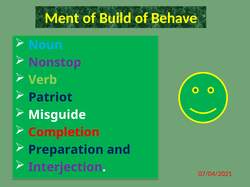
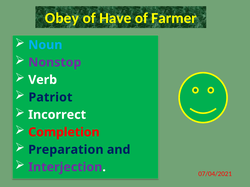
Ment: Ment -> Obey (62, 18)
Build: Build -> Have (115, 18)
Behave: Behave -> Farmer (174, 18)
Verb colour: light green -> white (43, 80)
Misguide: Misguide -> Incorrect (57, 115)
